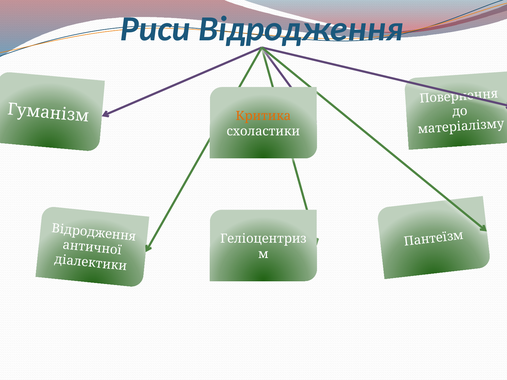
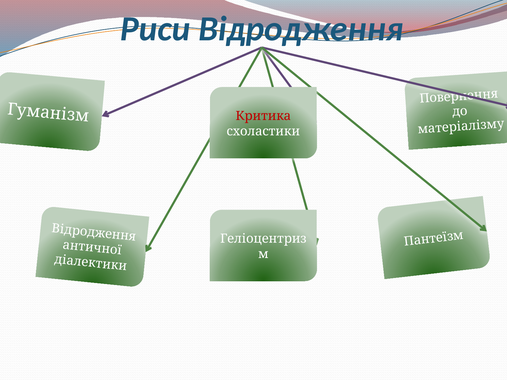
Критика colour: orange -> red (263, 116)
